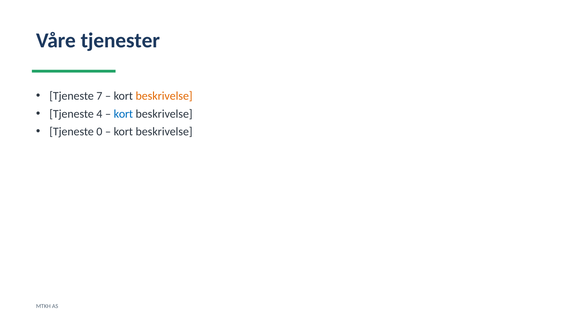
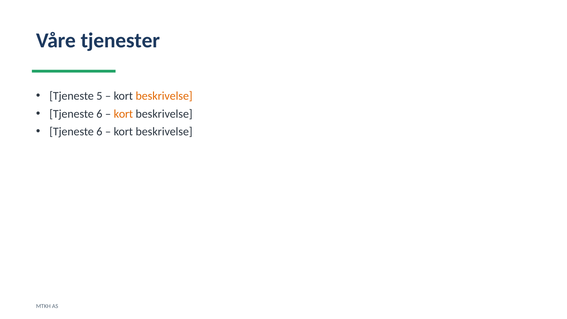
7: 7 -> 5 (99, 96)
4: 4 -> 6 (99, 114)
kort colour: blue -> orange (123, 114)
0: 0 -> 6 (99, 131)
